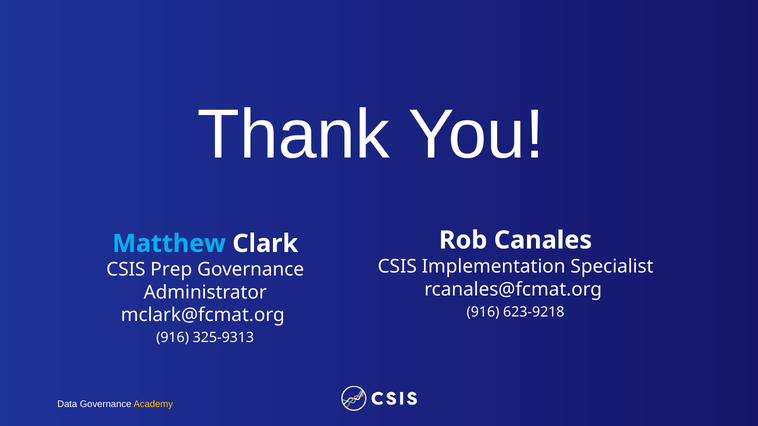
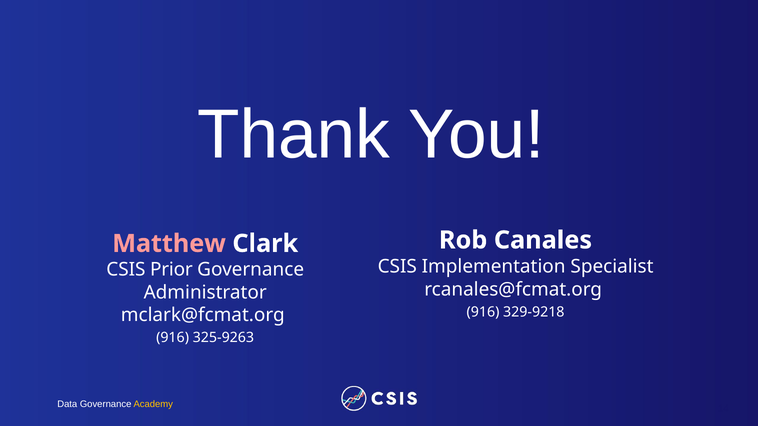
Matthew colour: light blue -> pink (169, 244)
Prep: Prep -> Prior (171, 270)
623-9218: 623-9218 -> 329-9218 (534, 312)
325-9313: 325-9313 -> 325-9263 (223, 338)
